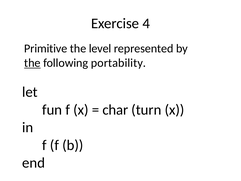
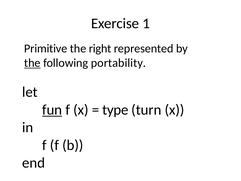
4: 4 -> 1 (146, 23)
level: level -> right (100, 48)
fun underline: none -> present (52, 110)
char: char -> type (115, 110)
